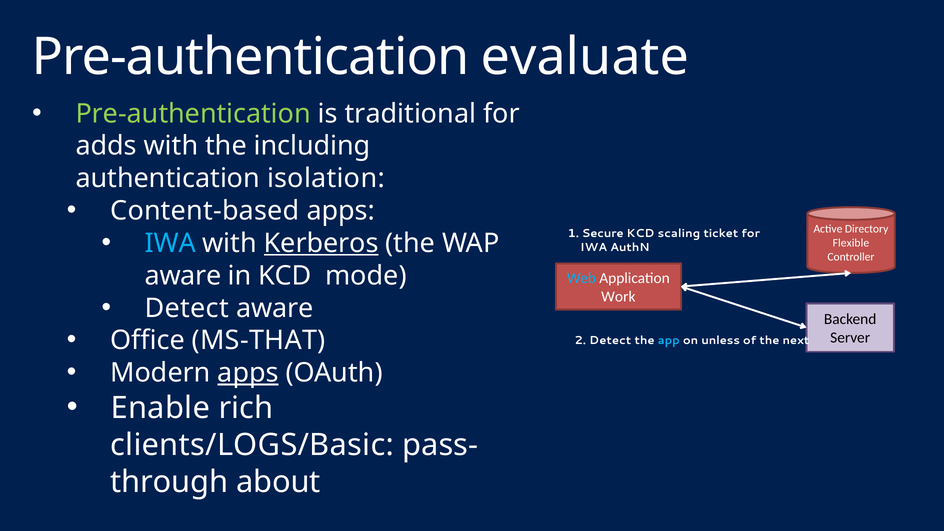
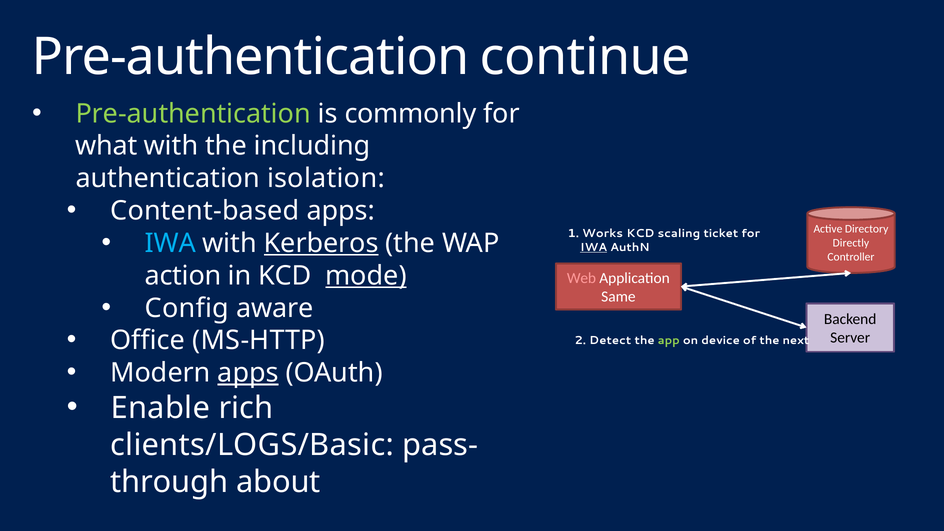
evaluate: evaluate -> continue (585, 57)
traditional: traditional -> commonly (411, 114)
adds: adds -> what (106, 146)
Secure: Secure -> Works (603, 233)
Flexible: Flexible -> Directly (851, 243)
IWA underline: none -> present (594, 247)
aware: aware -> action (183, 276)
mode underline: none -> present (366, 276)
Web colour: light blue -> pink (582, 278)
Work: Work -> Same (618, 297)
Detect: Detect -> Config (187, 308)
MS-THAT: MS-THAT -> MS-HTTP (259, 340)
app colour: light blue -> light green (669, 340)
unless: unless -> device (721, 340)
